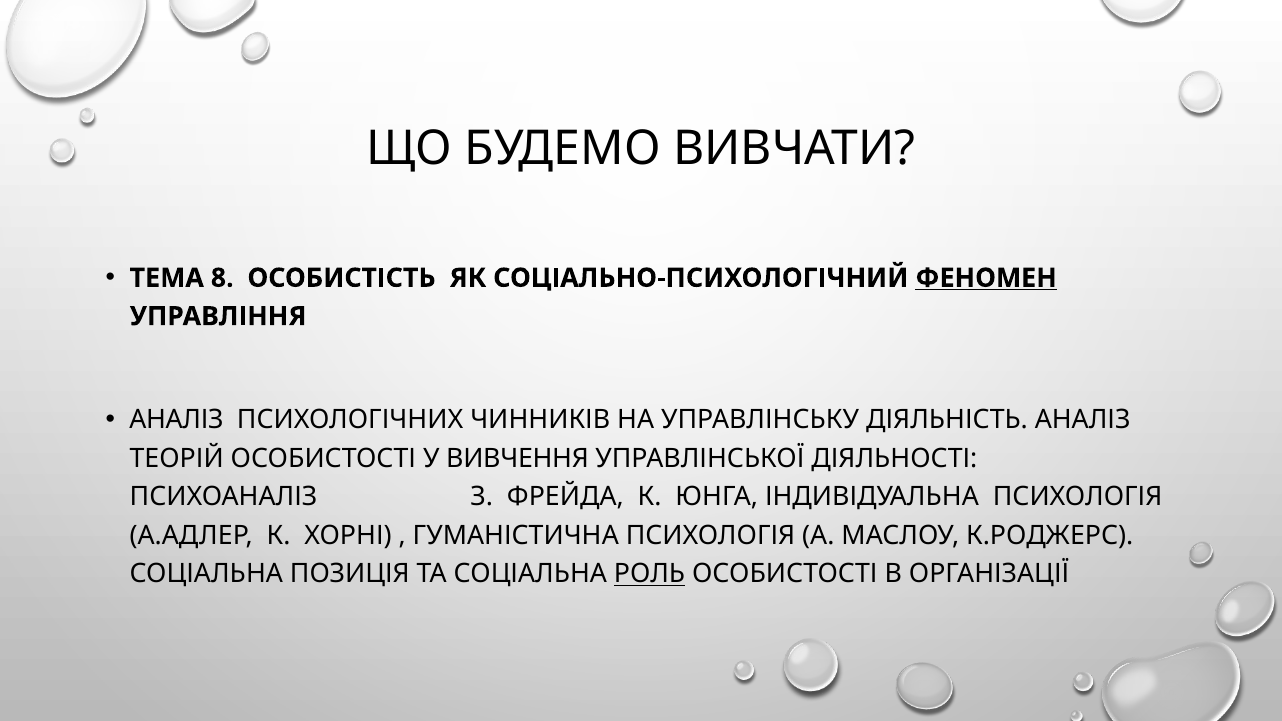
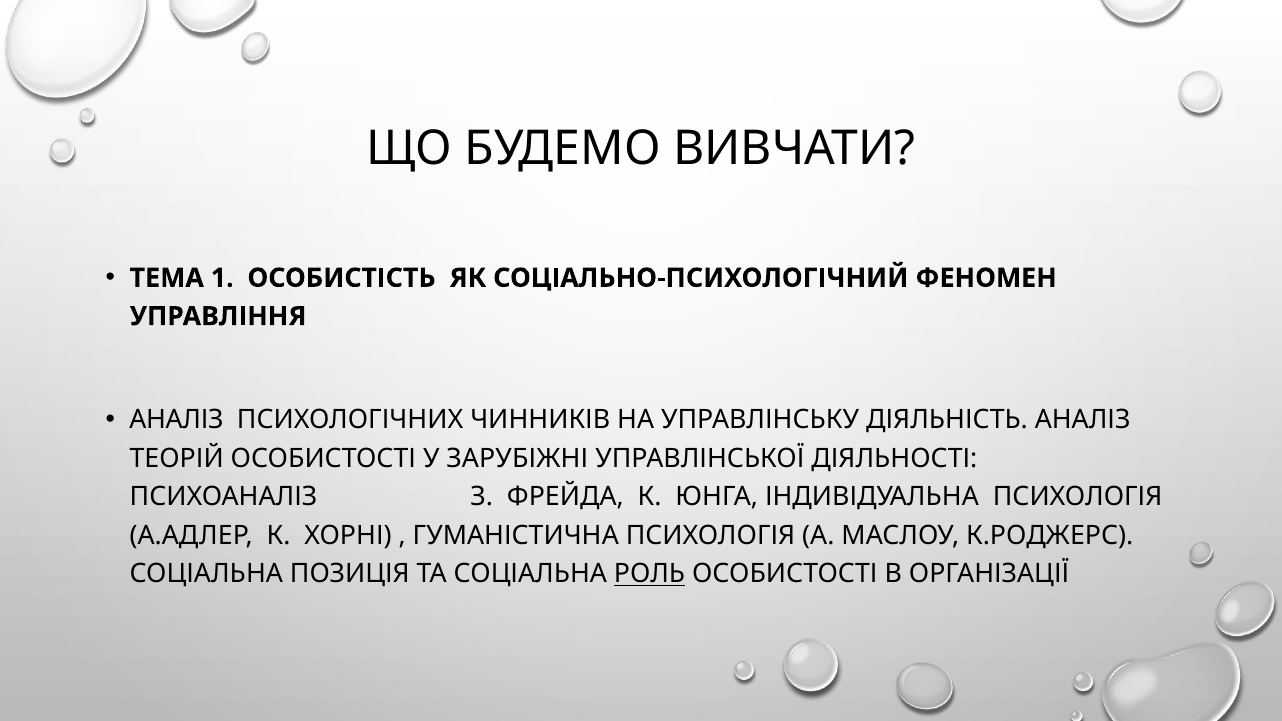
8: 8 -> 1 (222, 278)
ФЕНОМЕН underline: present -> none (986, 278)
ВИВЧЕННЯ: ВИВЧЕННЯ -> ЗАРУБІЖНІ (517, 459)
